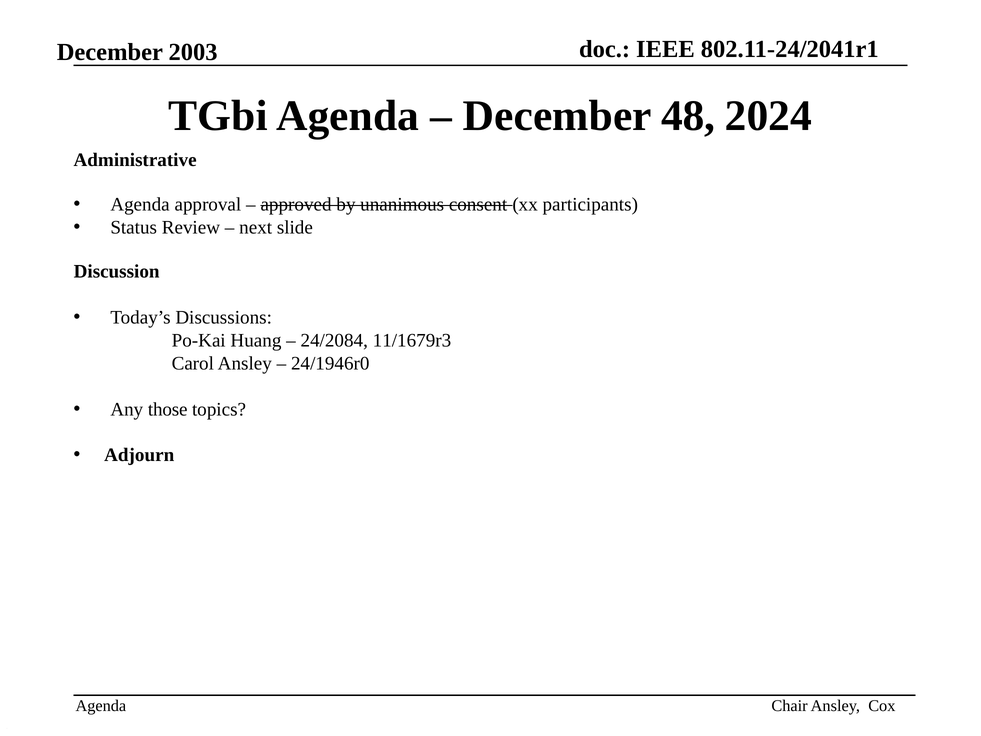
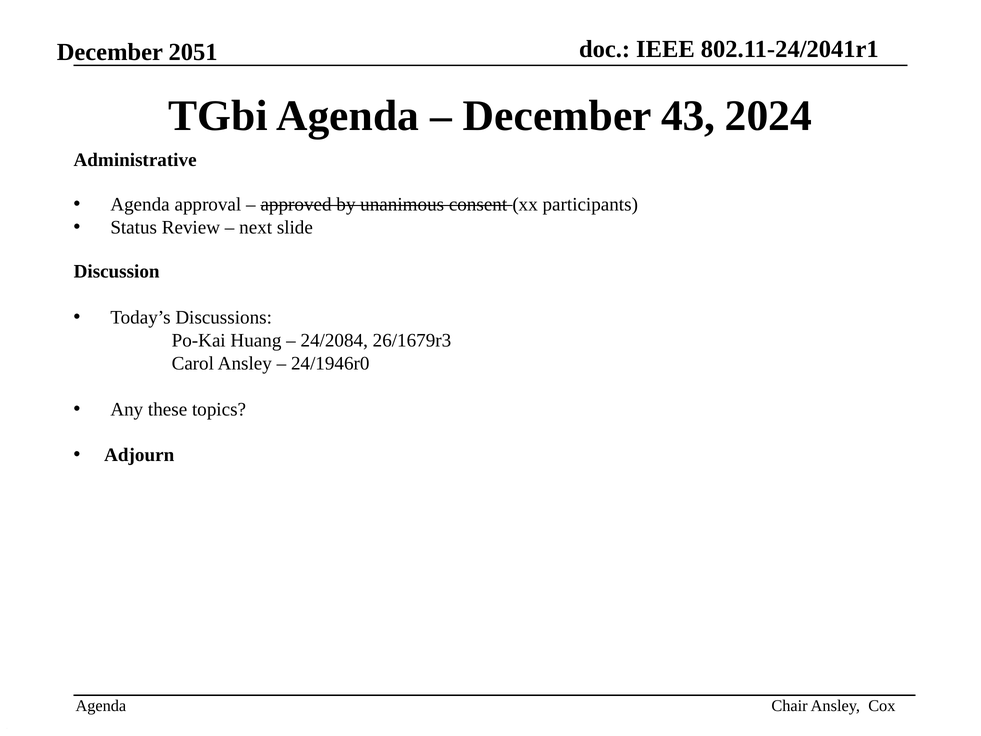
2003: 2003 -> 2051 (193, 52)
48: 48 -> 43 (688, 116)
11/1679r3: 11/1679r3 -> 26/1679r3 (412, 340)
those: those -> these (168, 409)
